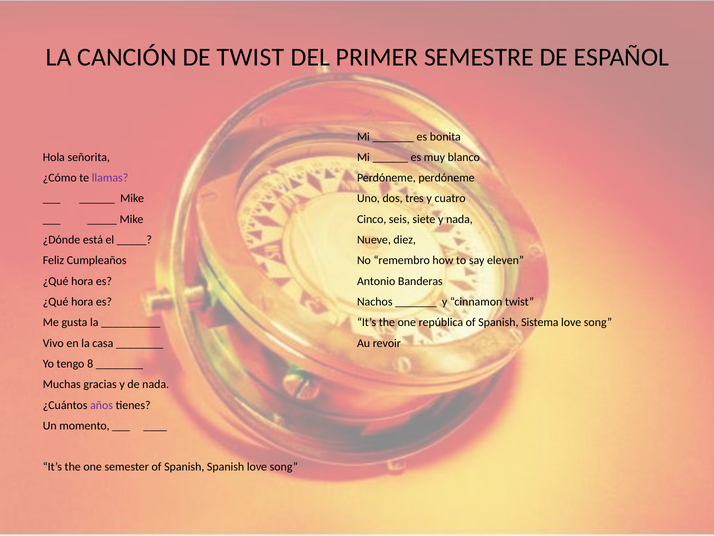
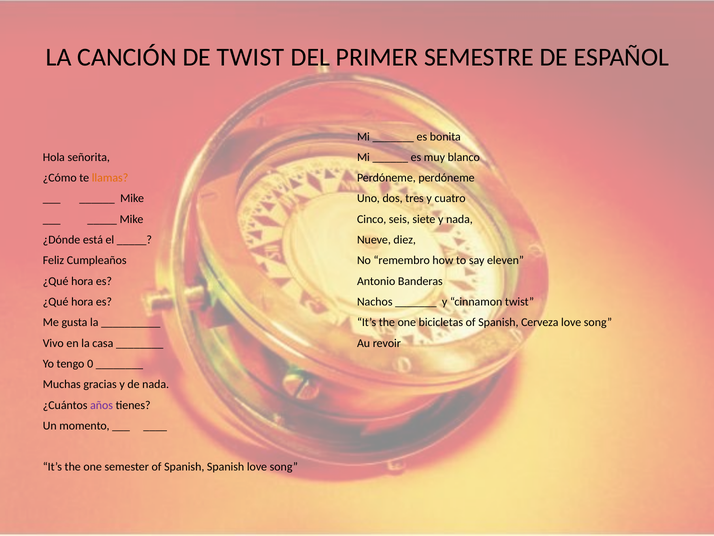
llamas colour: purple -> orange (110, 178)
república: república -> bicicletas (441, 322)
Sistema: Sistema -> Cerveza (540, 322)
8: 8 -> 0 (90, 363)
